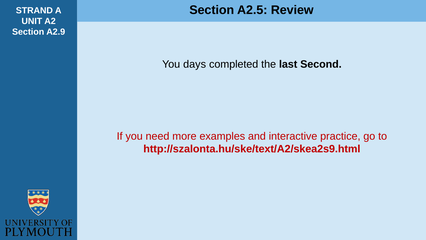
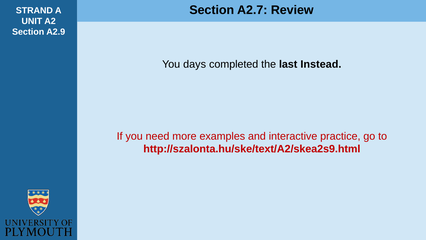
A2.5: A2.5 -> A2.7 (252, 10)
Second: Second -> Instead (321, 64)
